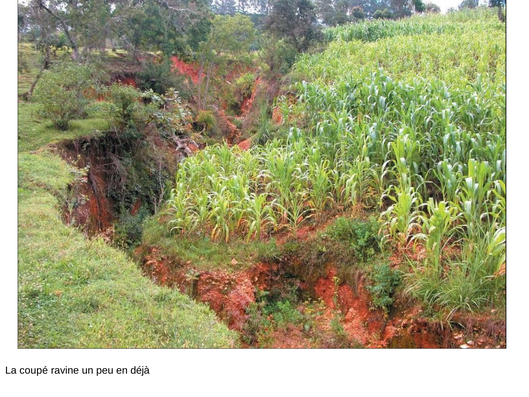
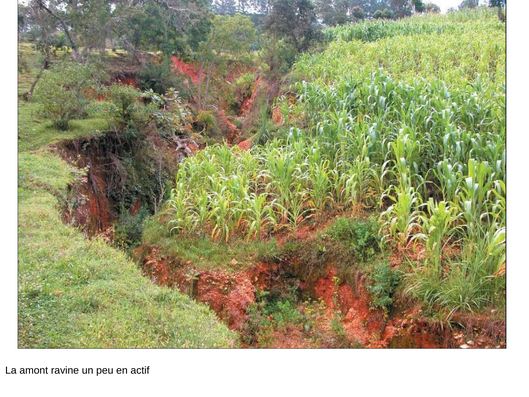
coupé: coupé -> amont (34, 370)
déjà: déjà -> actif (140, 370)
